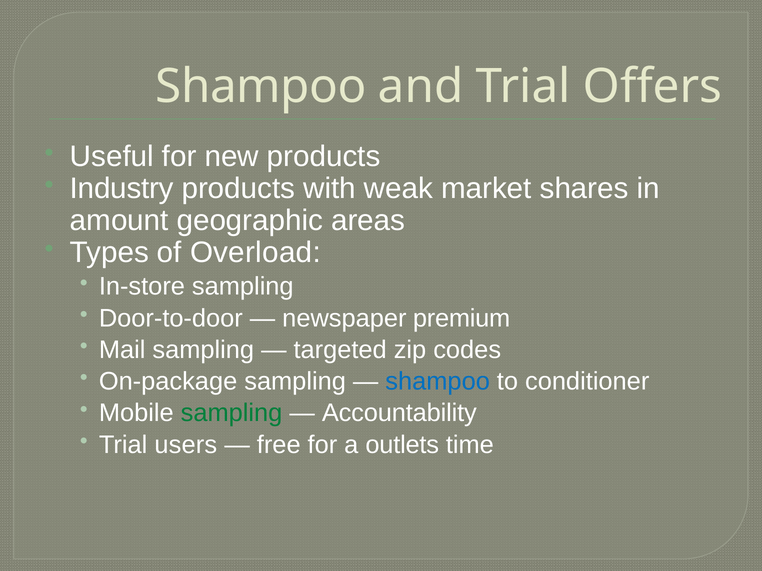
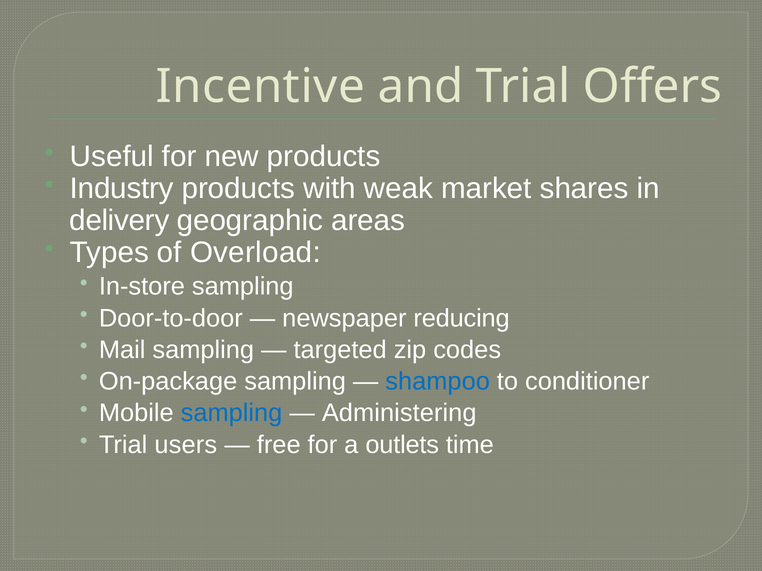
Shampoo: Shampoo -> Incentive (260, 86)
amount: amount -> delivery (119, 221)
premium: premium -> reducing (462, 318)
sampling colour: green -> blue (232, 413)
Accountability: Accountability -> Administering (399, 413)
